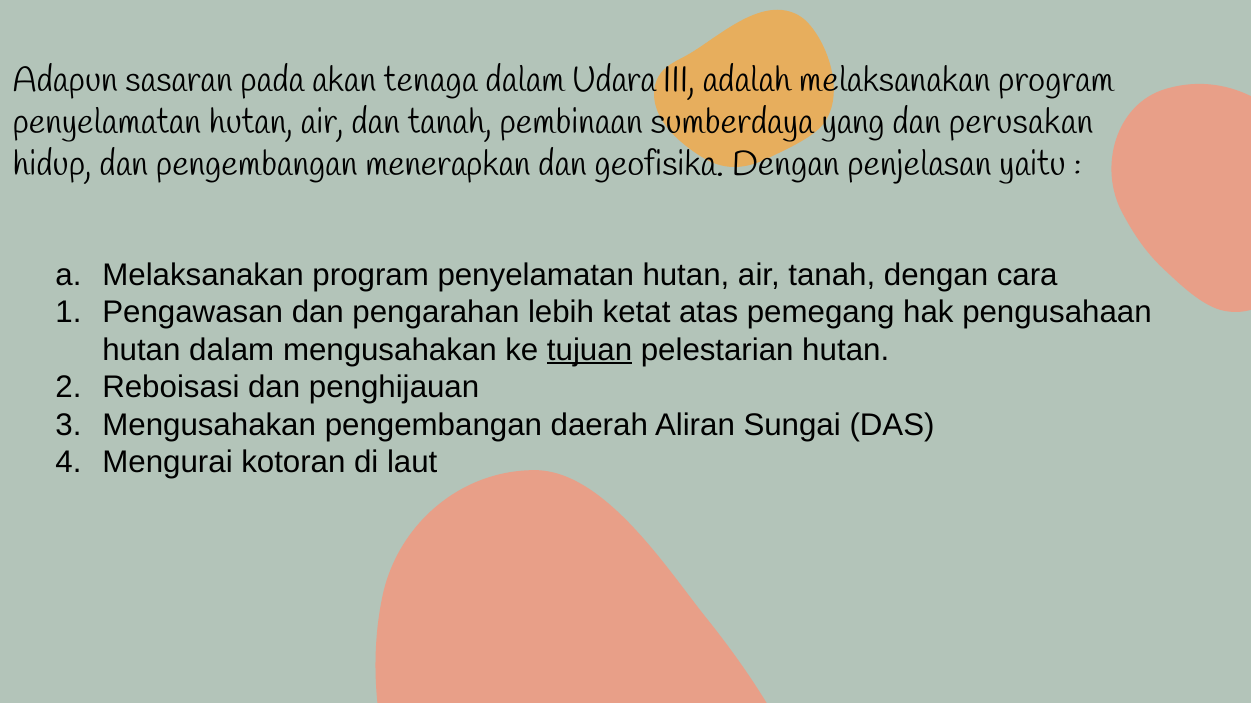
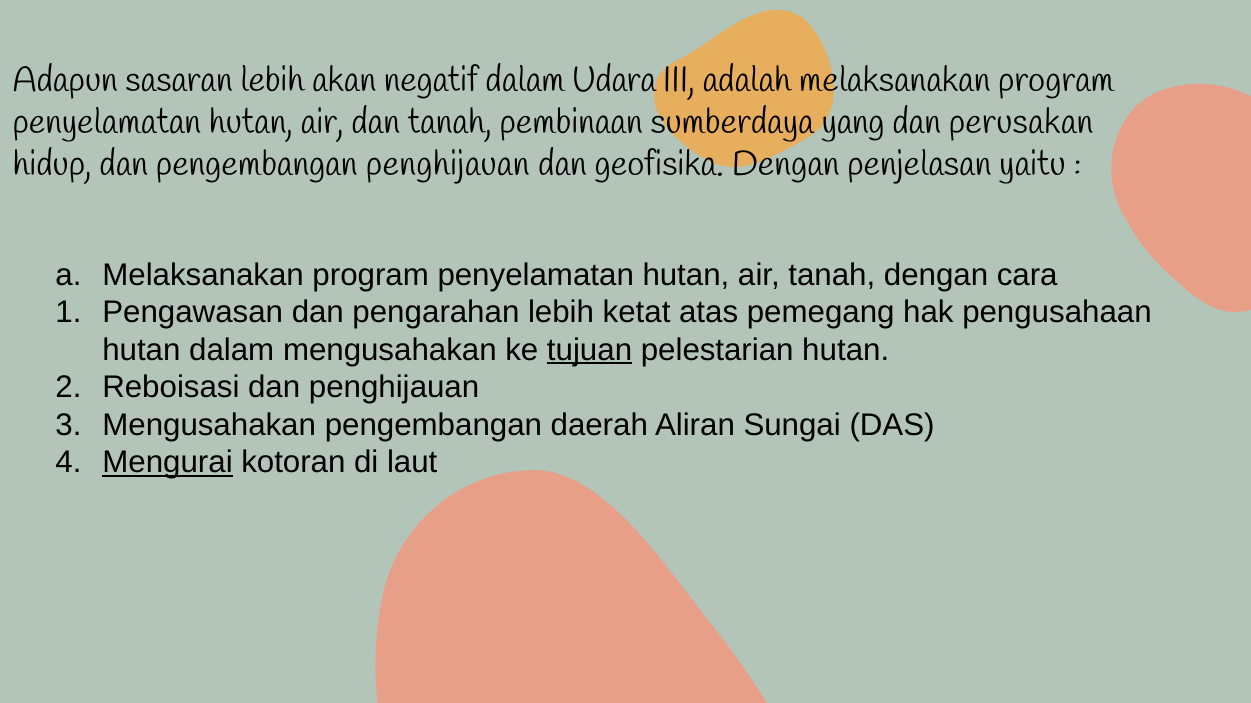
sasaran pada: pada -> lebih (272, 80)
tenaga: tenaga -> negatif (431, 80)
pengembangan menerapkan: menerapkan -> penghijauan (448, 164)
Mengurai underline: none -> present (168, 463)
